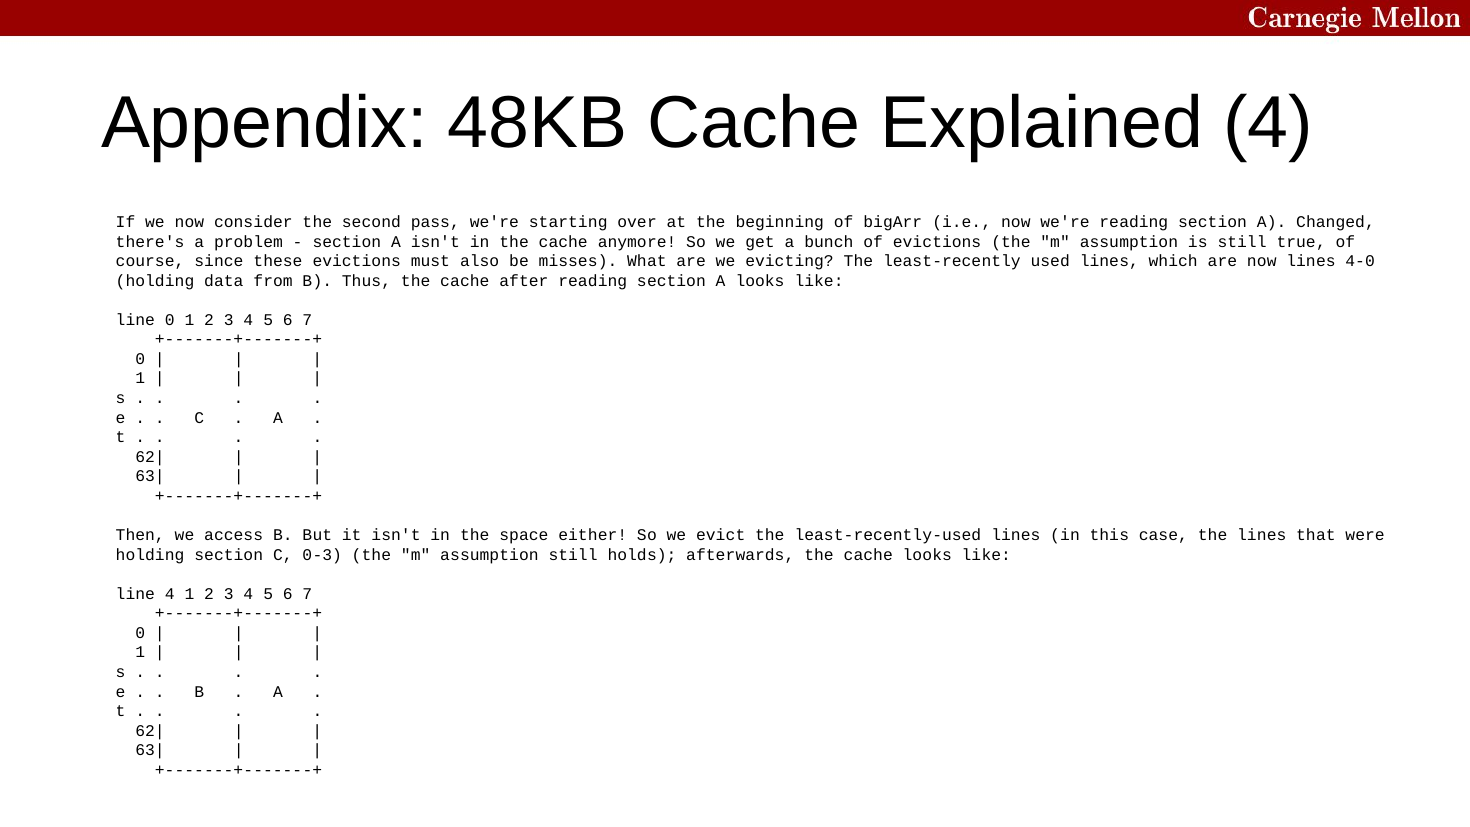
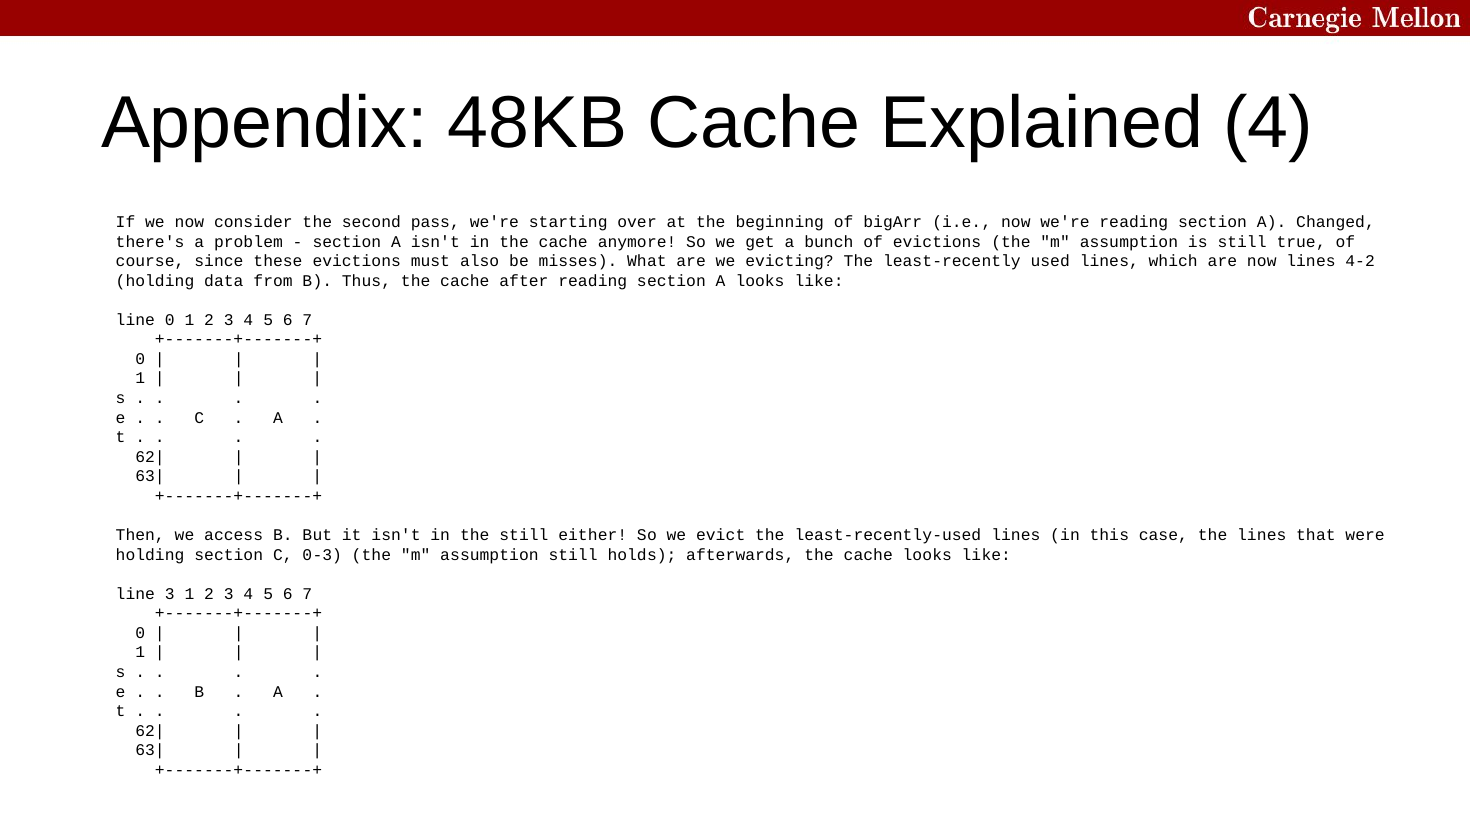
4-0: 4-0 -> 4-2 (1360, 261)
the space: space -> still (524, 535)
line 4: 4 -> 3 (170, 594)
